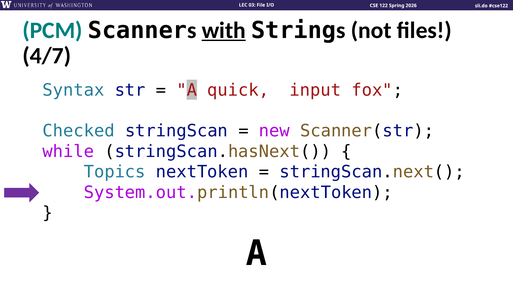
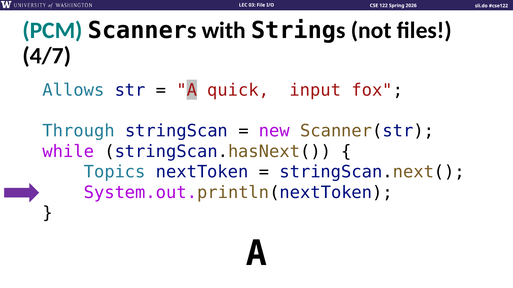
with underline: present -> none (224, 30)
Syntax: Syntax -> Allows (74, 90)
Checked: Checked -> Through (79, 131)
